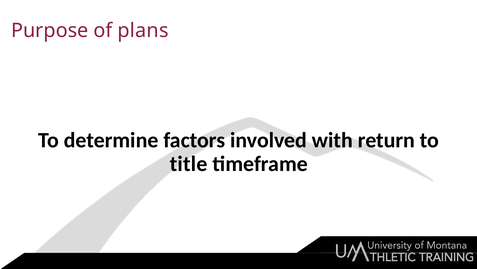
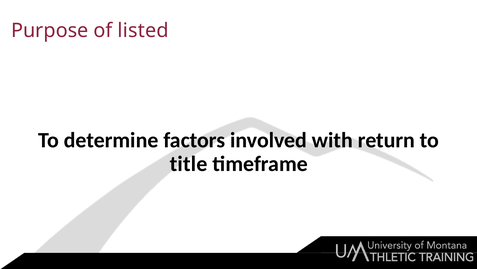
plans: plans -> listed (143, 31)
